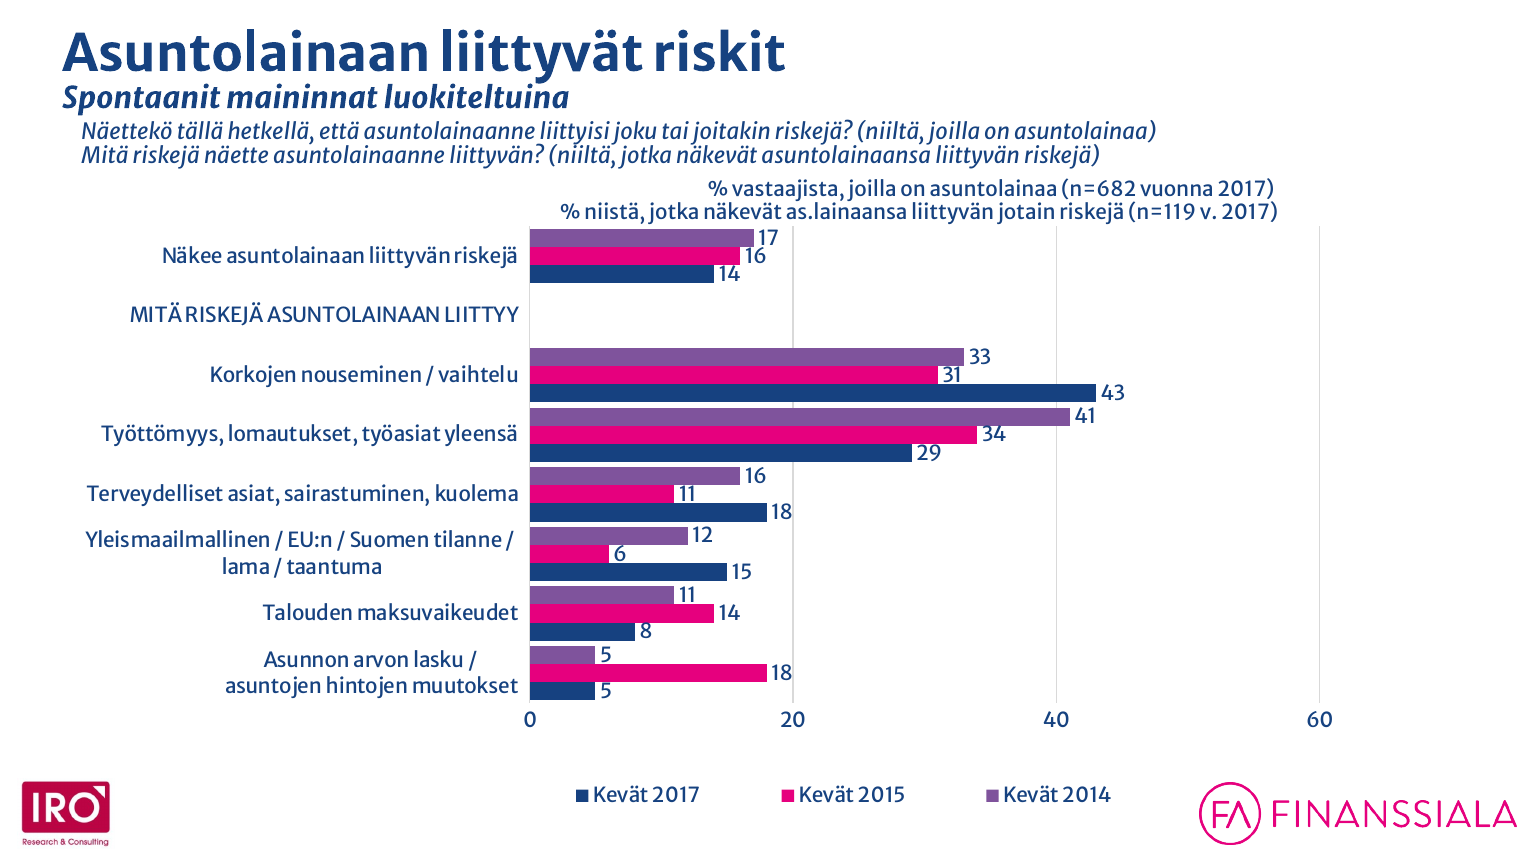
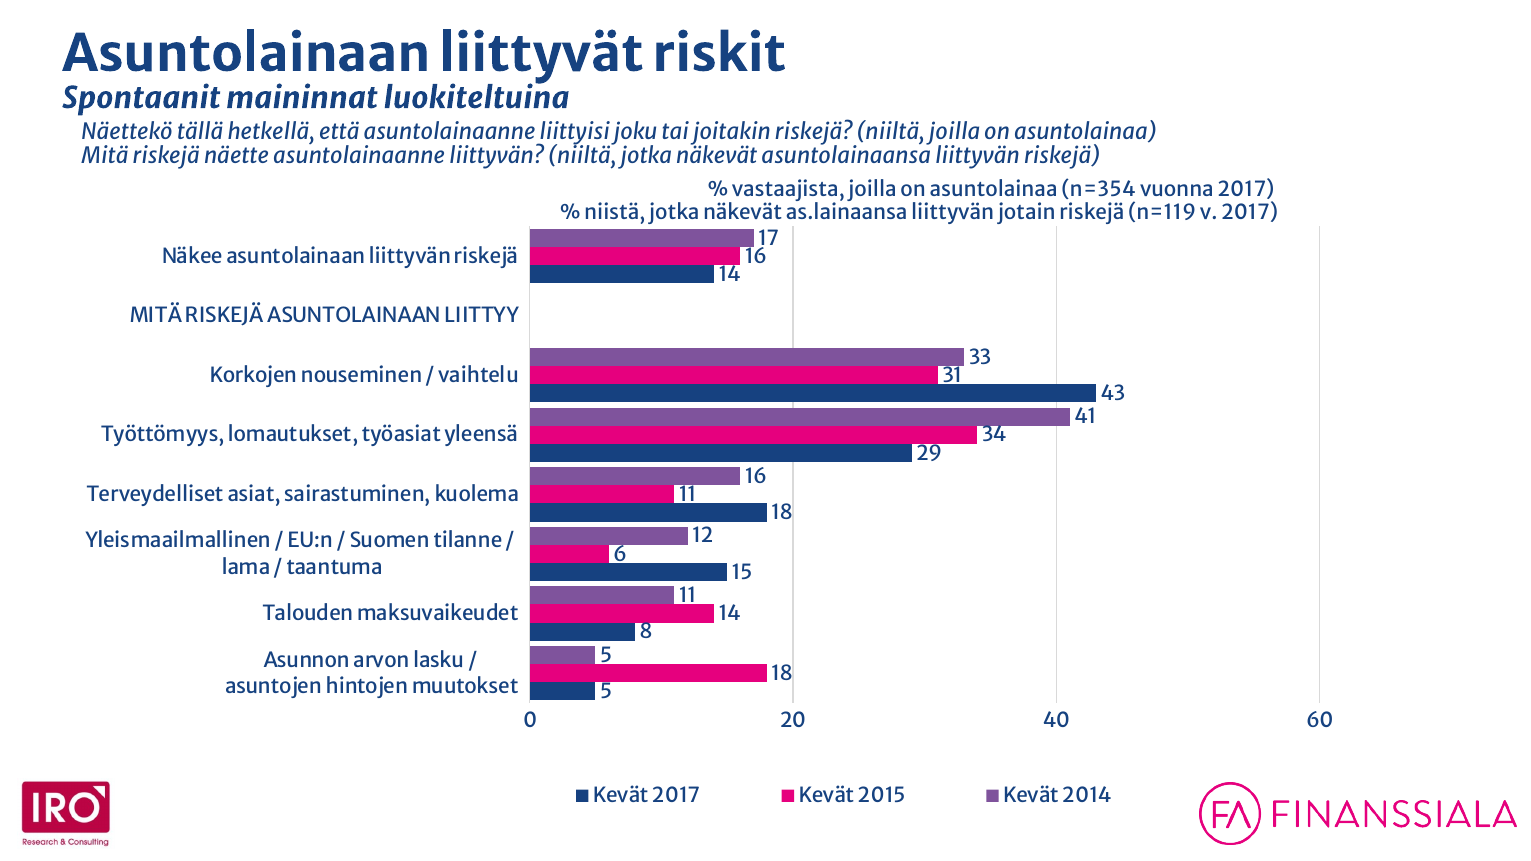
n=682: n=682 -> n=354 (1099, 190)
